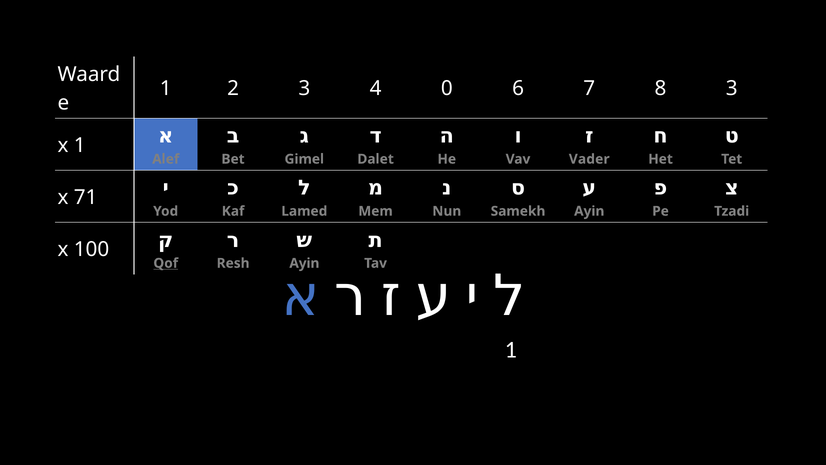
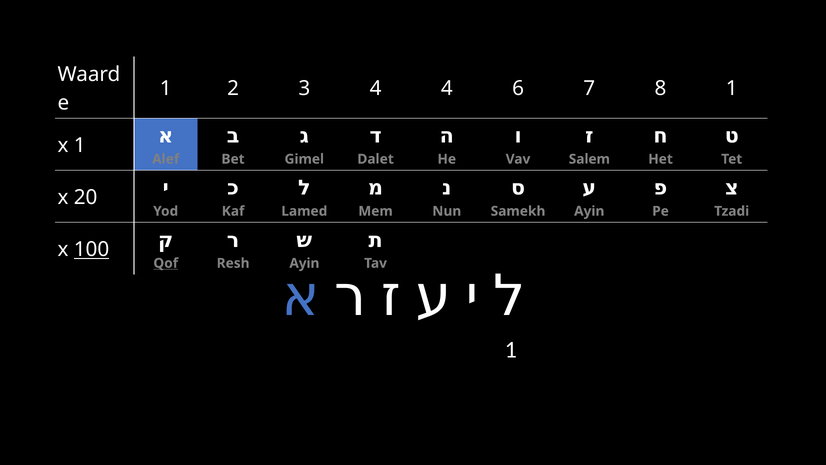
4 0: 0 -> 4 (447, 89)
8 3: 3 -> 1 (732, 89)
Vader: Vader -> Salem (589, 159)
71: 71 -> 20 (86, 197)
100 underline: none -> present (91, 249)
